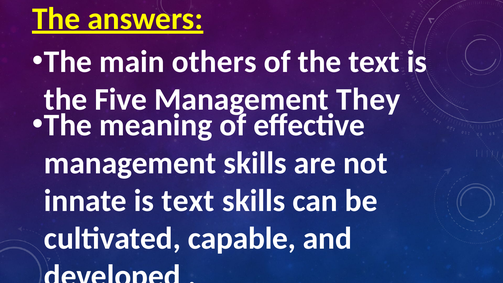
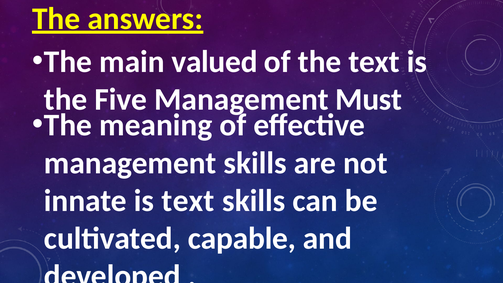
others: others -> valued (215, 62)
They: They -> Must (369, 99)
